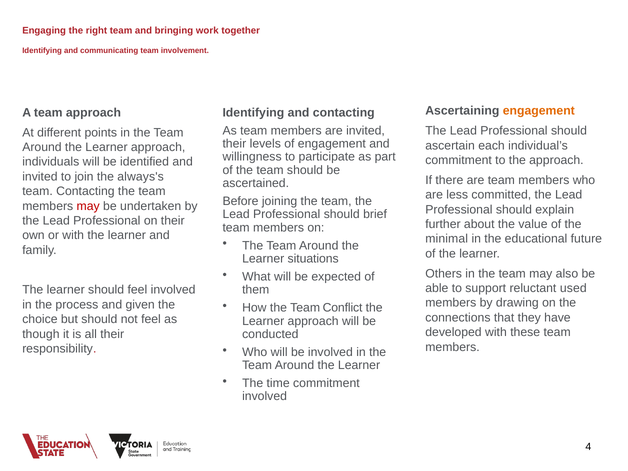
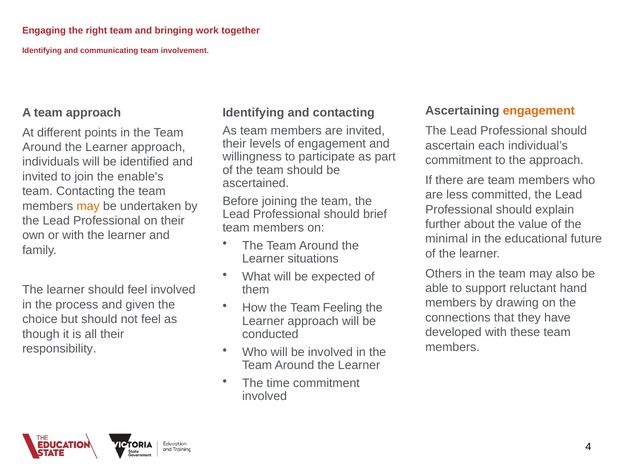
always's: always's -> enable's (141, 177)
may colour: red -> orange (88, 206)
used: used -> hand (573, 288)
Conflict: Conflict -> Feeling (343, 308)
